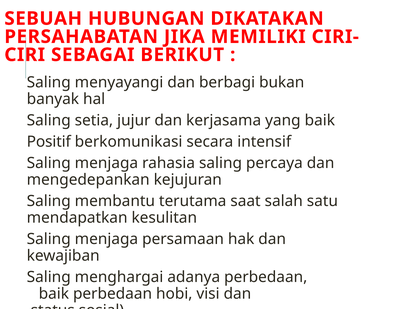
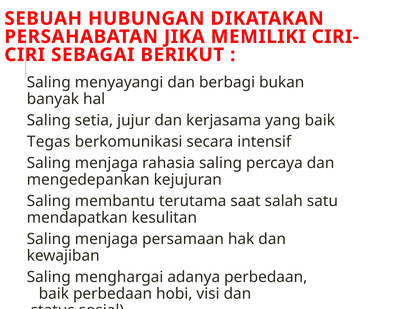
Positif: Positif -> Tegas (49, 141)
